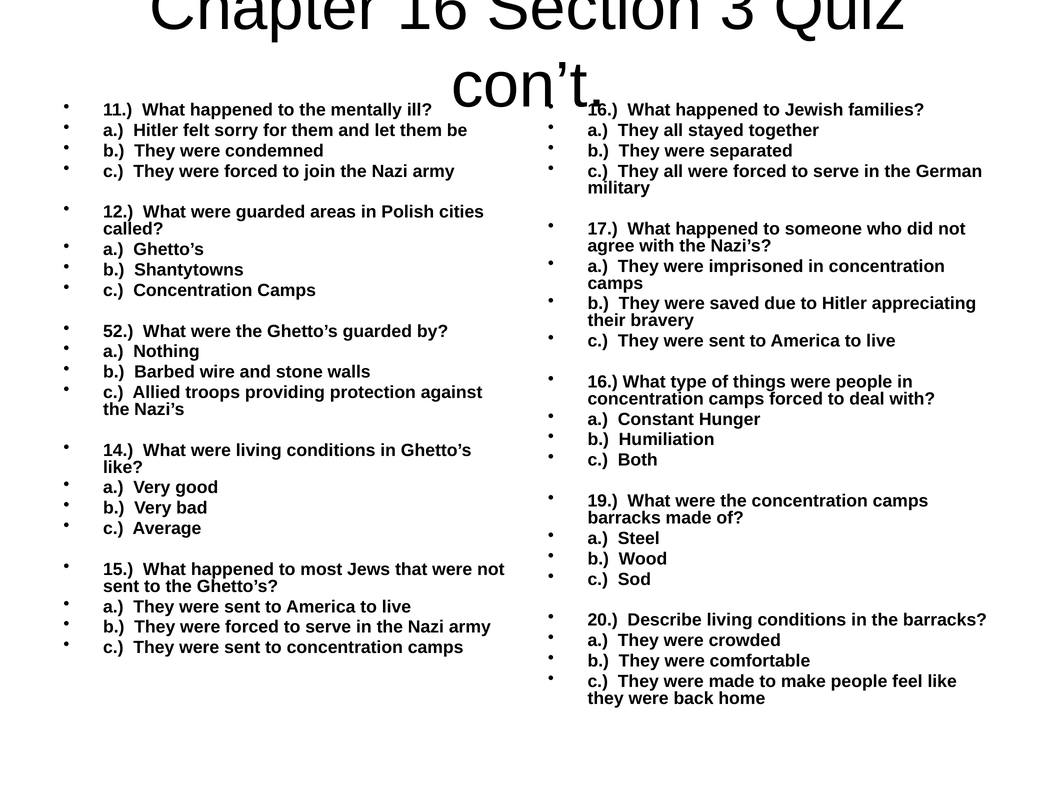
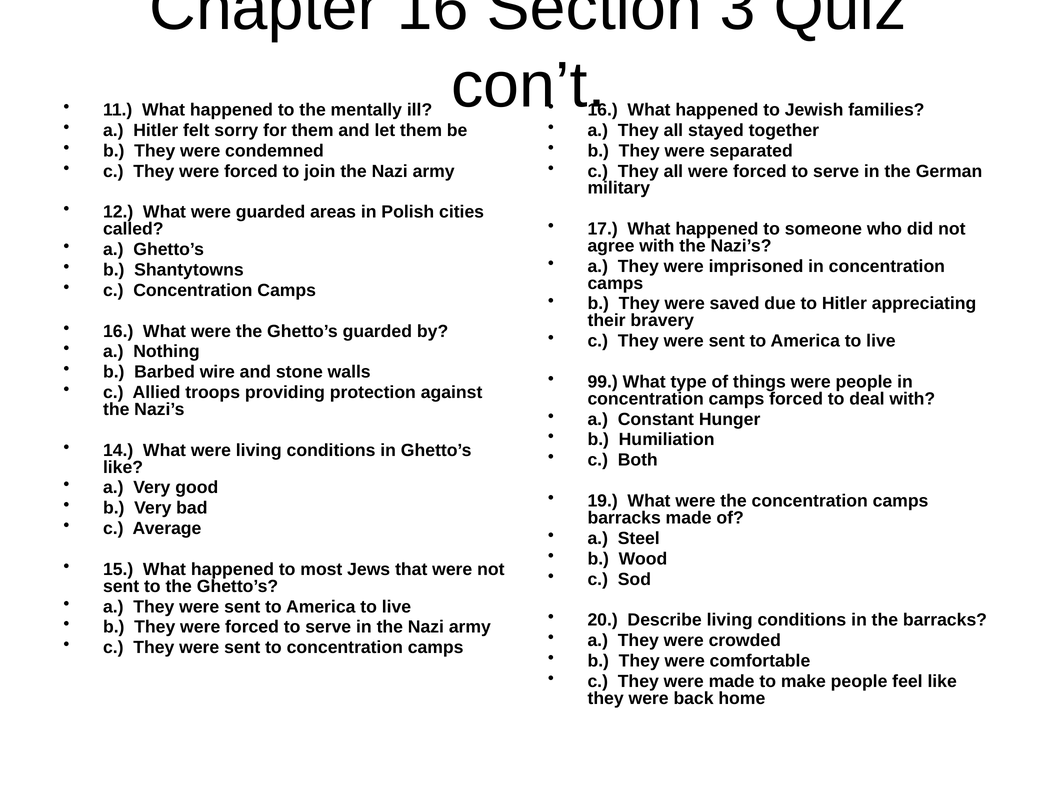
52: 52 -> 16 (118, 331)
16: 16 -> 99 (603, 382)
